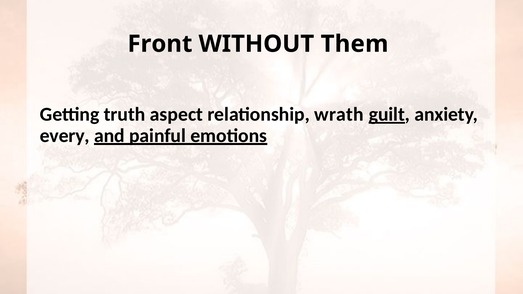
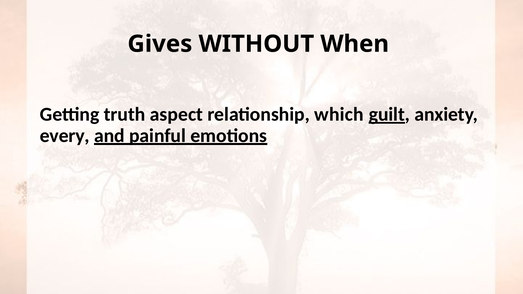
Front: Front -> Gives (160, 44)
Them: Them -> When (355, 44)
wrath: wrath -> which (339, 115)
